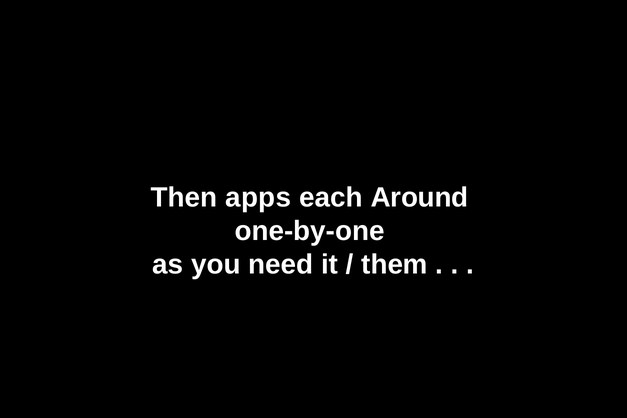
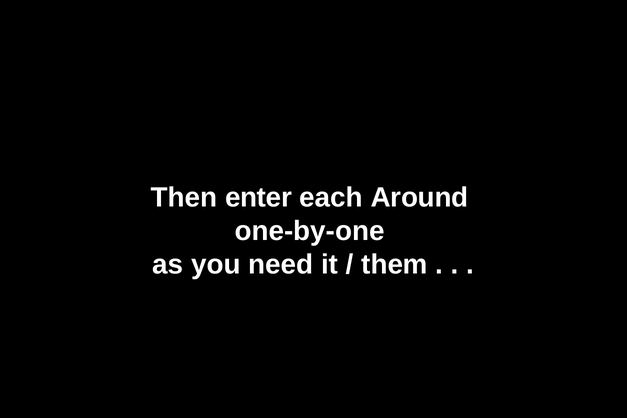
apps: apps -> enter (259, 198)
